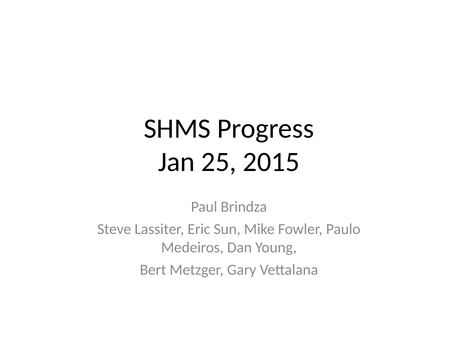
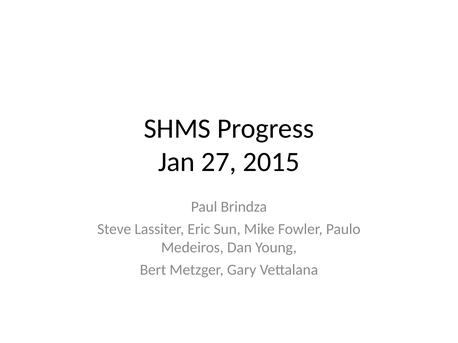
25: 25 -> 27 (219, 162)
